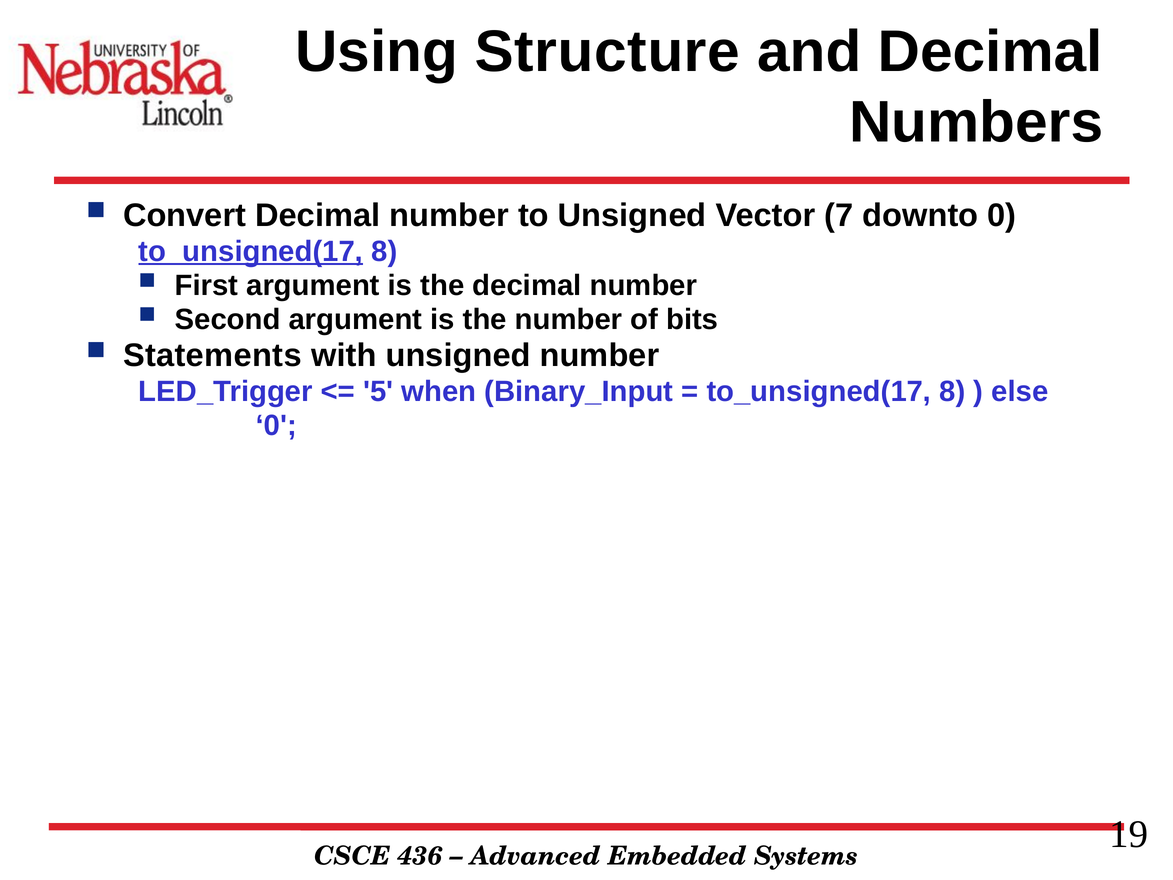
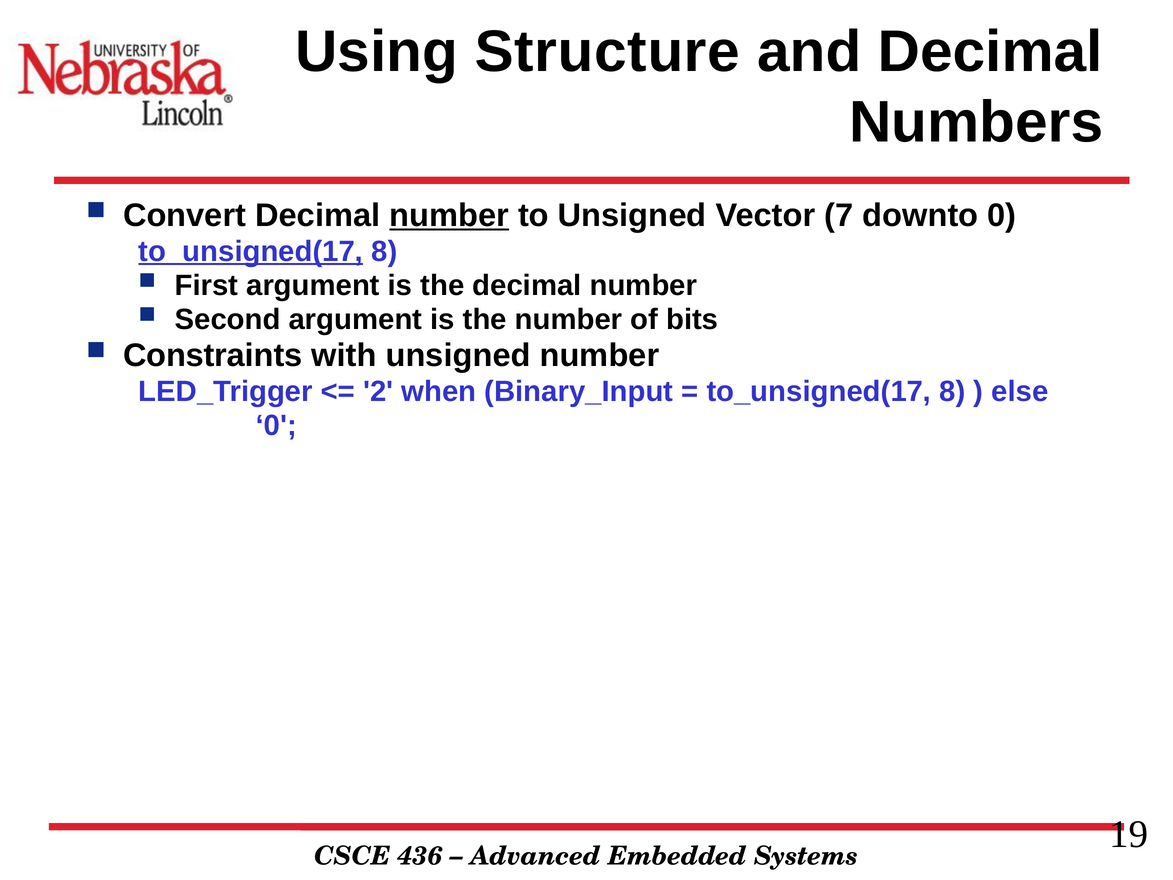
number underline: none -> present (449, 216)
Statements: Statements -> Constraints (213, 355)
5: 5 -> 2 (378, 391)
